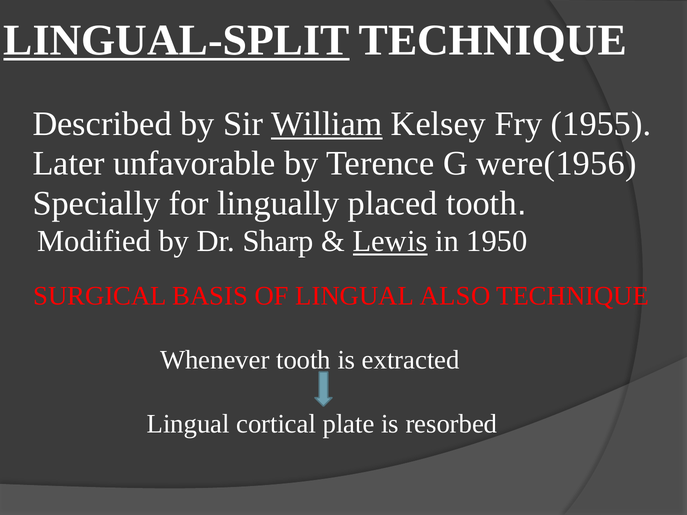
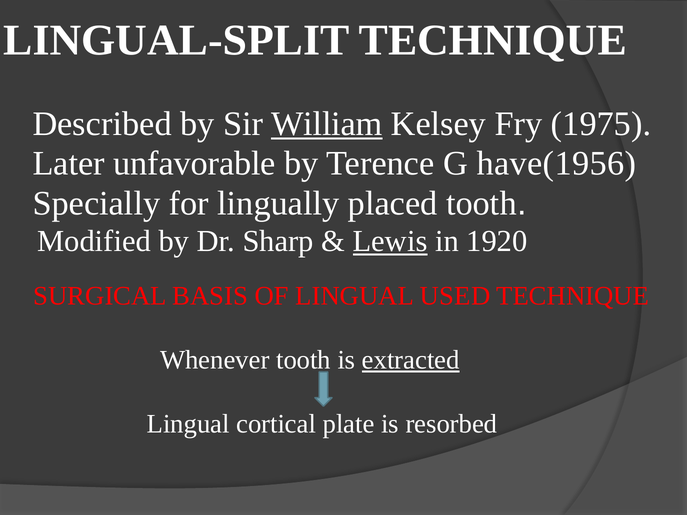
LINGUAL-SPLIT underline: present -> none (176, 40)
1955: 1955 -> 1975 (601, 124)
were(1956: were(1956 -> have(1956 (556, 164)
1950: 1950 -> 1920 (497, 241)
ALSO: ALSO -> USED (455, 296)
extracted underline: none -> present (411, 360)
